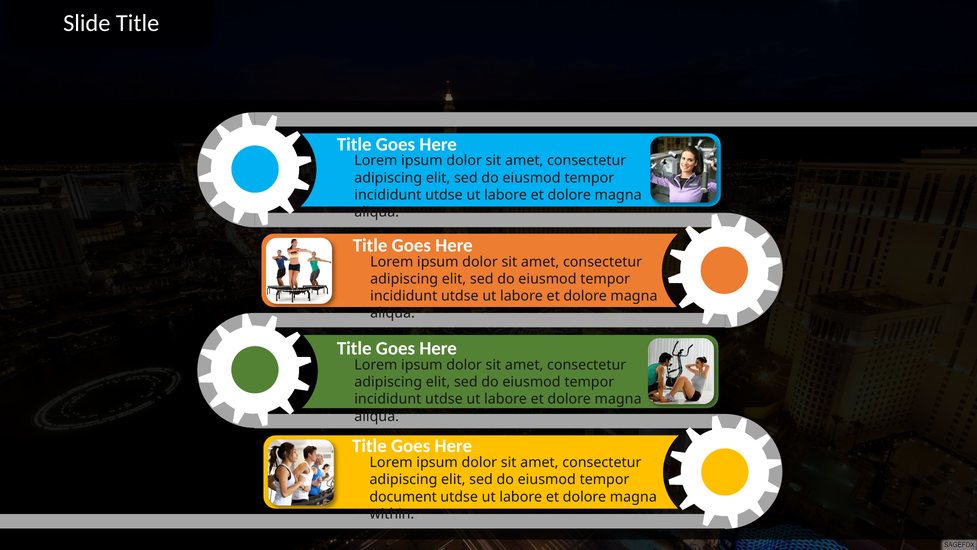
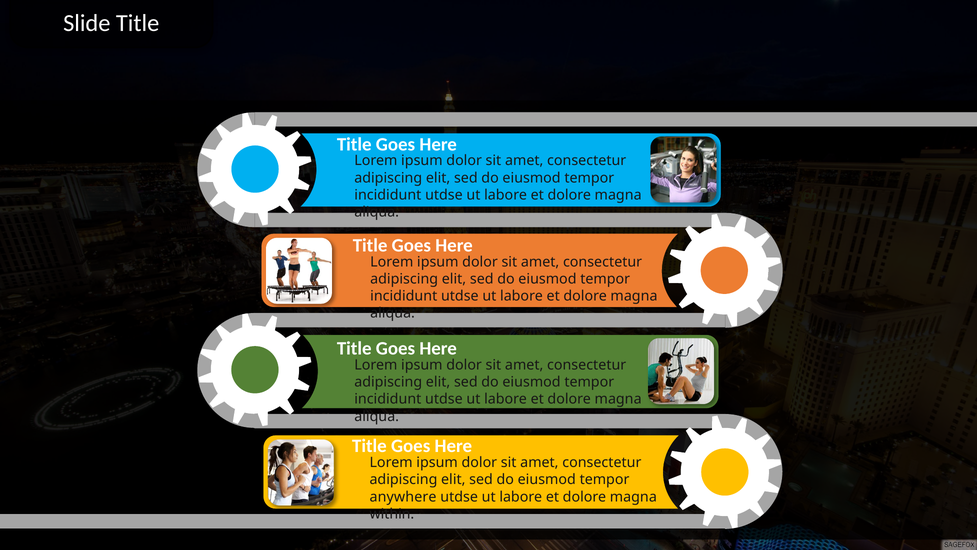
document: document -> anywhere (403, 497)
